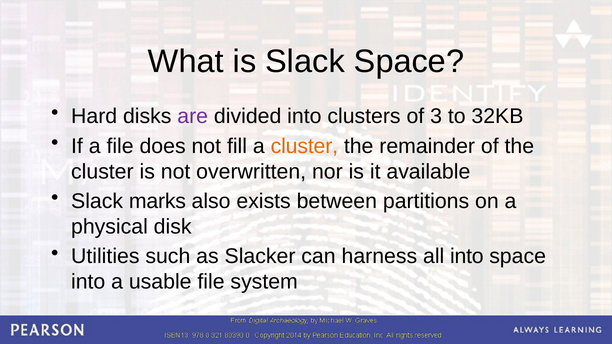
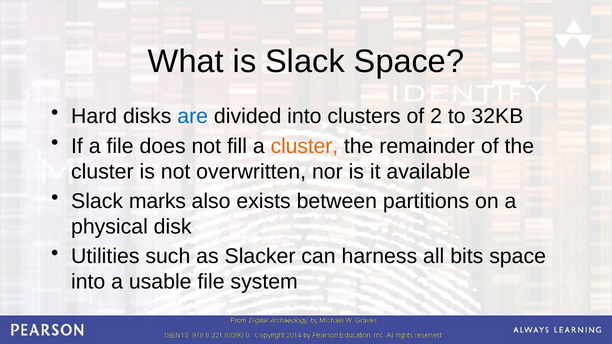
are colour: purple -> blue (193, 116)
3: 3 -> 2 (436, 116)
all into: into -> bits (467, 257)
